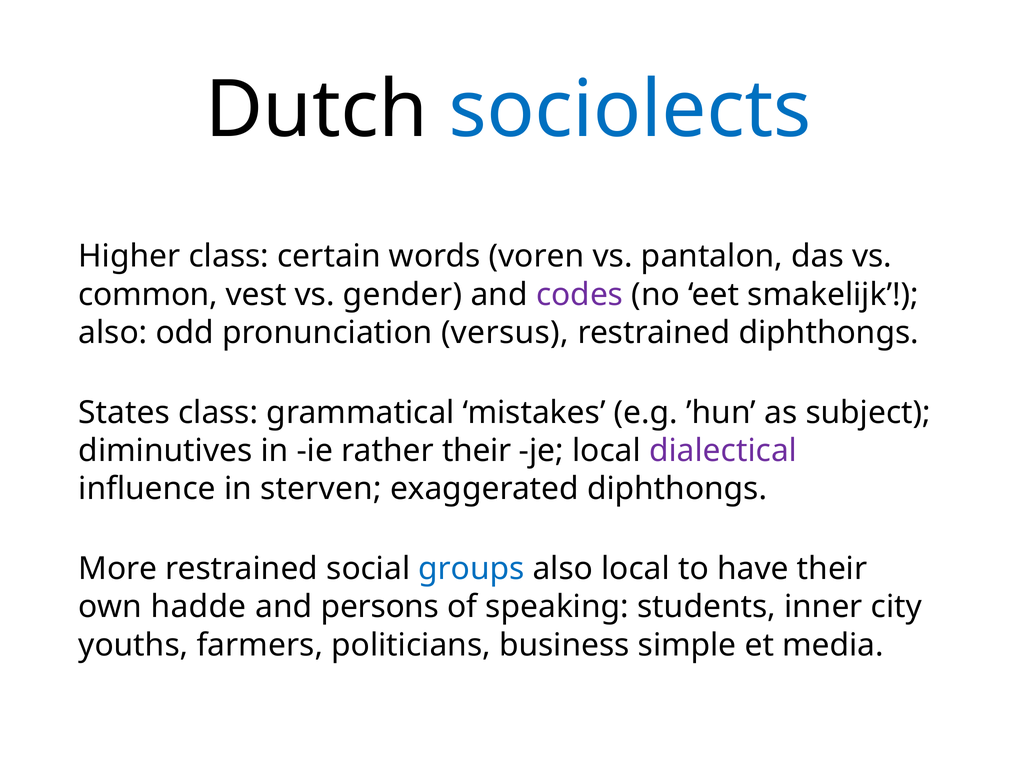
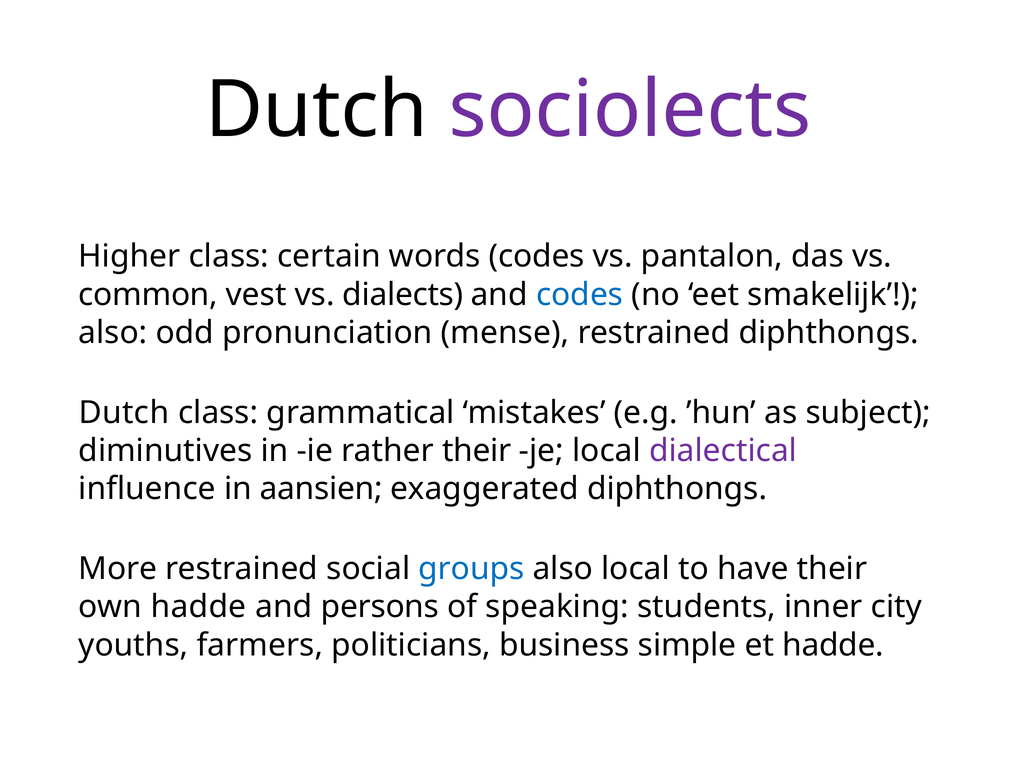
sociolects colour: blue -> purple (630, 110)
words voren: voren -> codes (537, 256)
gender: gender -> dialects (403, 294)
codes colour: purple -> blue (580, 294)
versus: versus -> mense (505, 333)
States: States -> Dutch (124, 412)
sterven: sterven -> aansien (321, 489)
et media: media -> hadde (833, 645)
